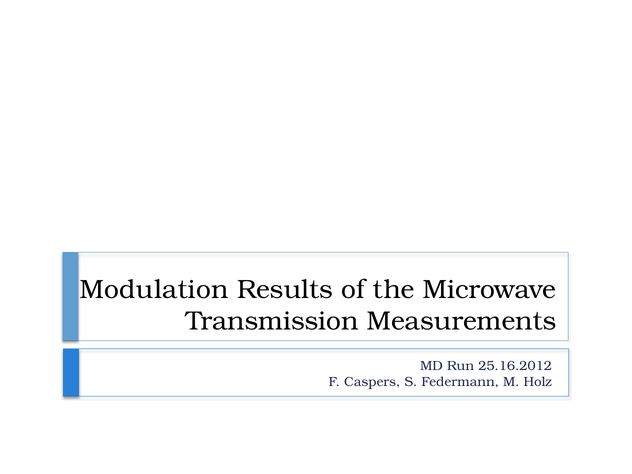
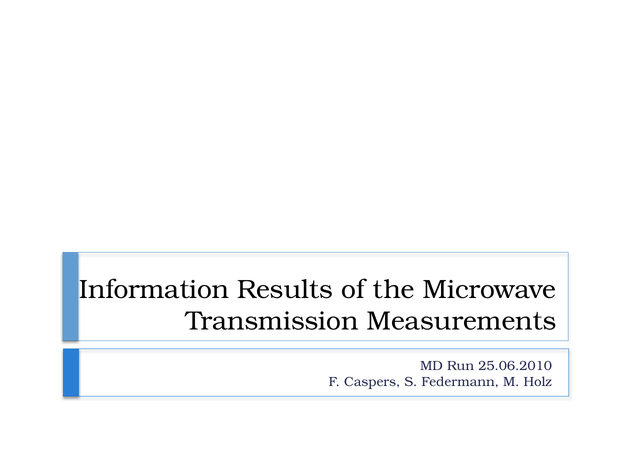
Modulation: Modulation -> Information (154, 289)
25.16.2012: 25.16.2012 -> 25.06.2010 (515, 366)
